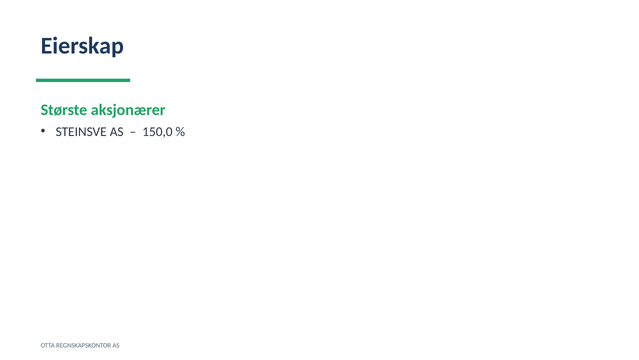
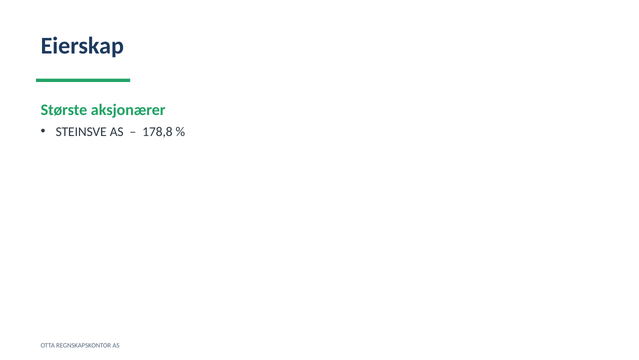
150,0: 150,0 -> 178,8 (157, 131)
